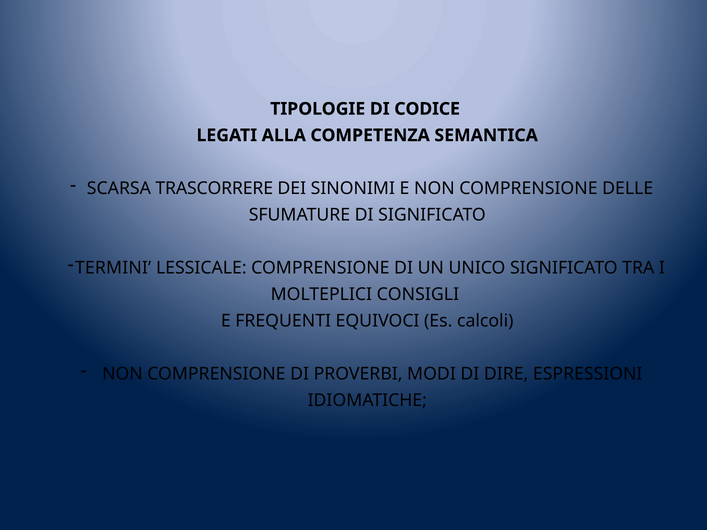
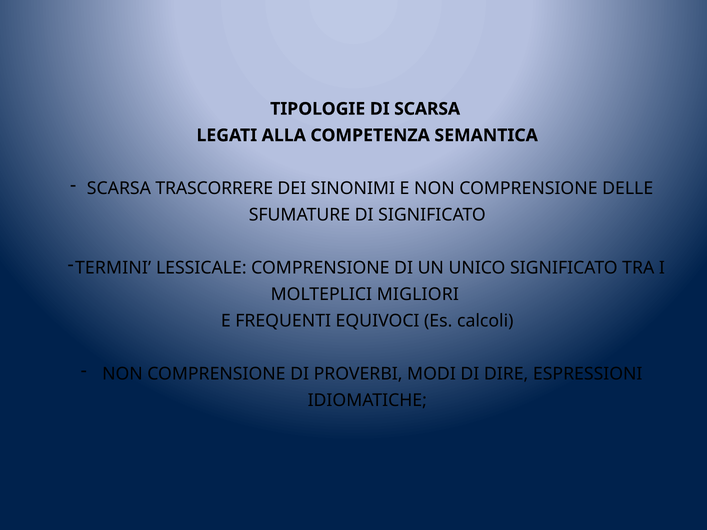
DI CODICE: CODICE -> SCARSA (427, 109)
CONSIGLI: CONSIGLI -> MIGLIORI (418, 294)
